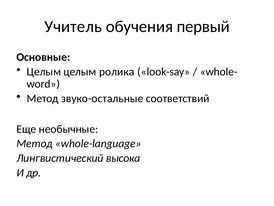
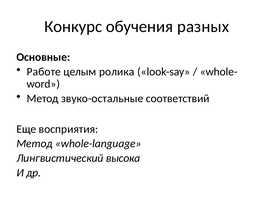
Учитель: Учитель -> Конкурс (73, 27)
первый: первый -> разных (203, 27)
Целым: Целым -> Работе (44, 71)
необычные: необычные -> восприятия (68, 129)
